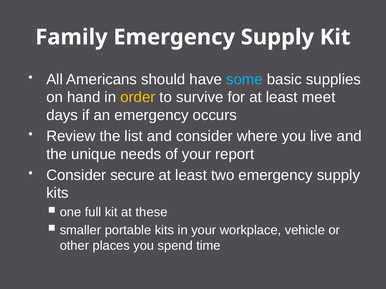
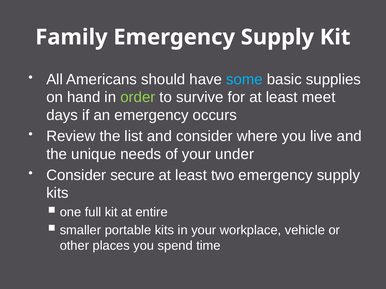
order colour: yellow -> light green (138, 97)
report: report -> under (235, 154)
these: these -> entire (152, 213)
